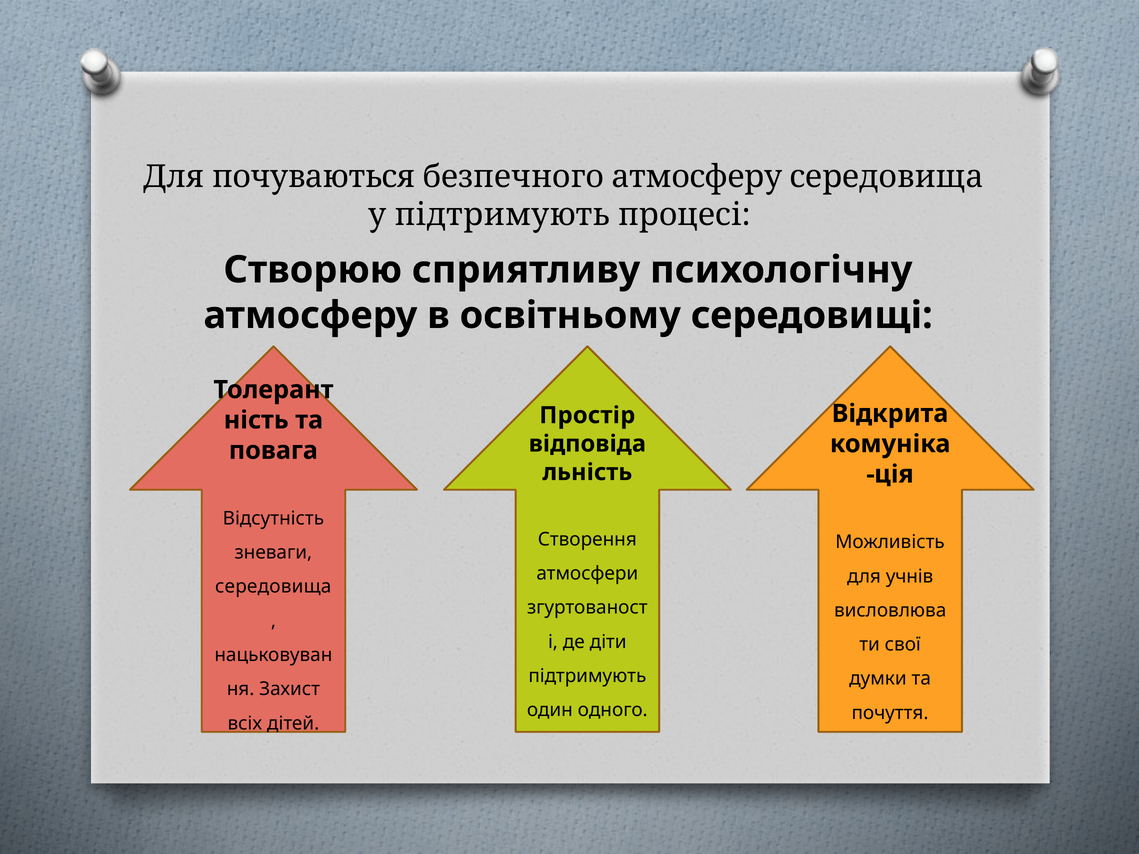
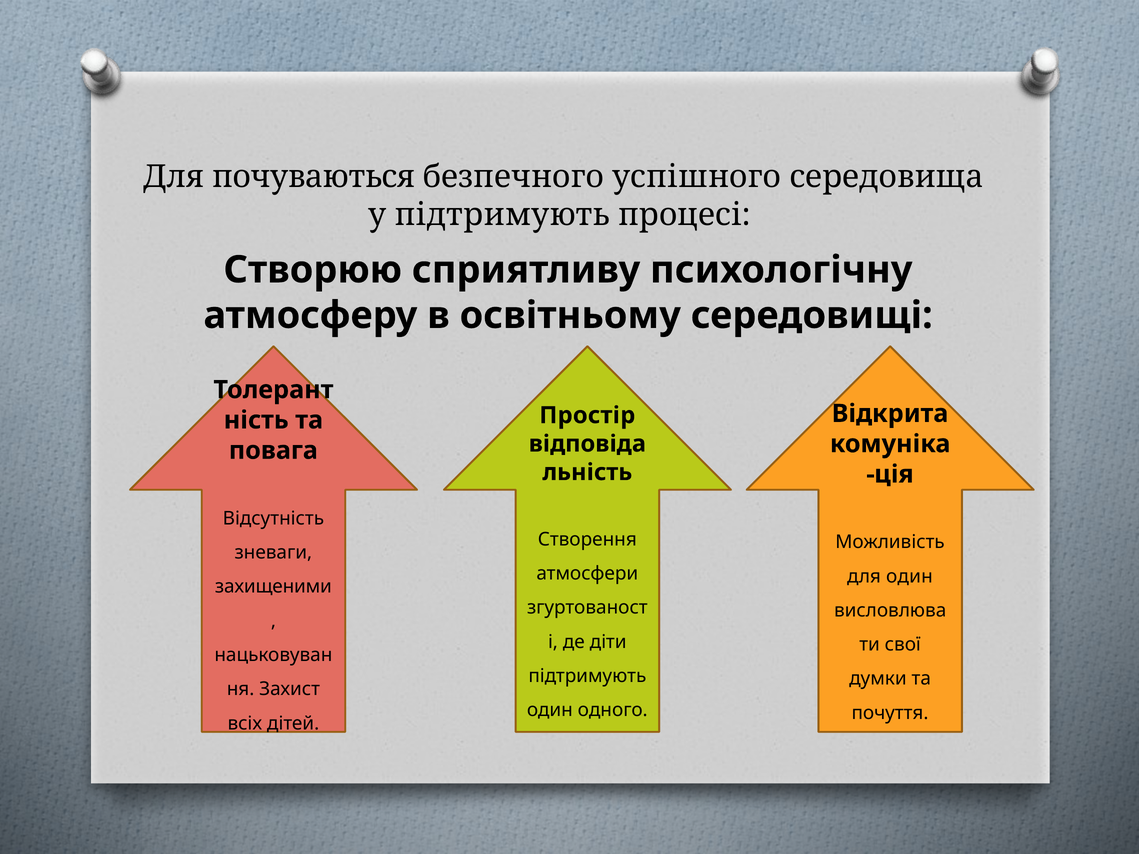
безпечного атмосферу: атмосферу -> успішного (697, 177)
для учнів: учнів -> один (909, 576)
середовища: середовища -> захищеними (273, 587)
